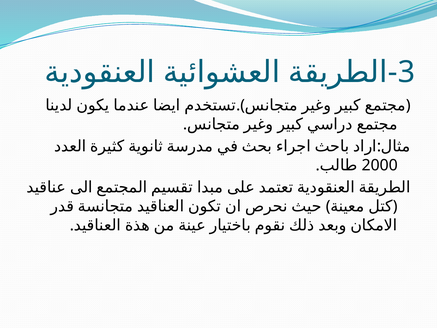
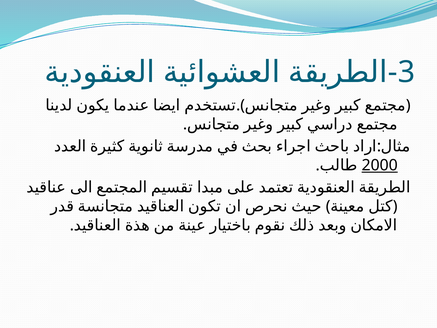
2000 underline: none -> present (380, 165)
